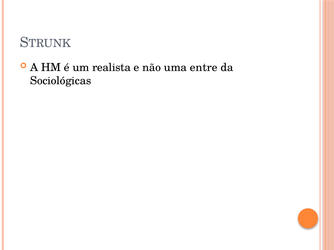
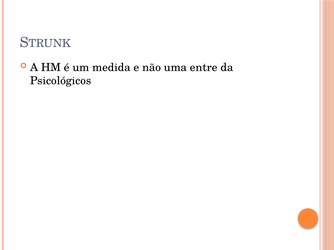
realista: realista -> medida (111, 68)
Sociológicas: Sociológicas -> Psicológicos (61, 81)
